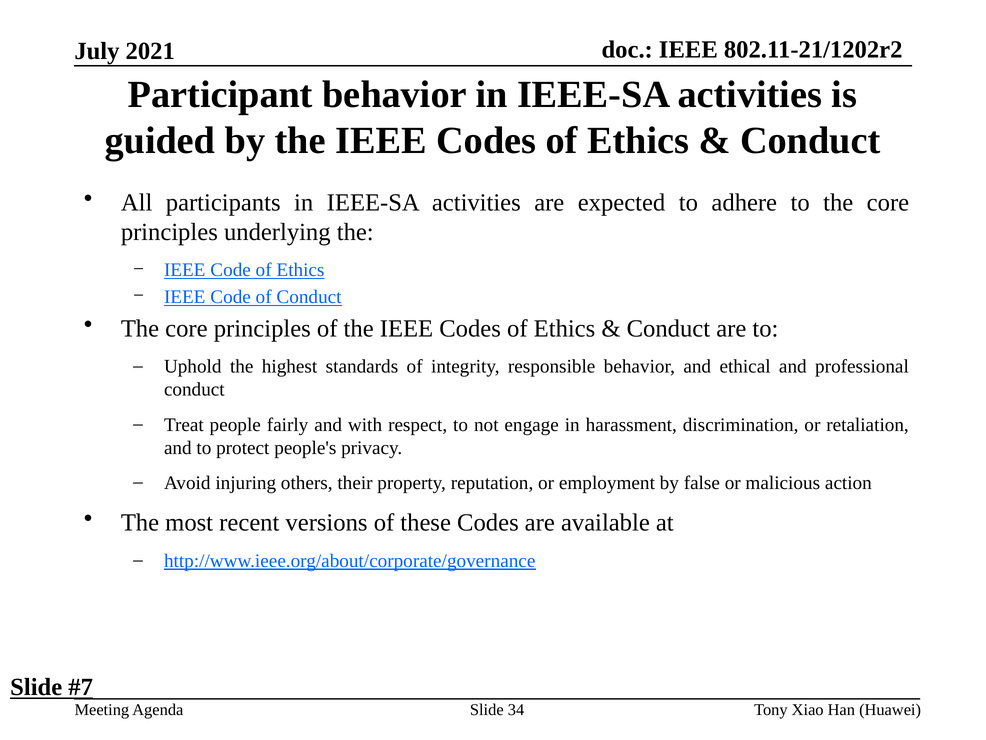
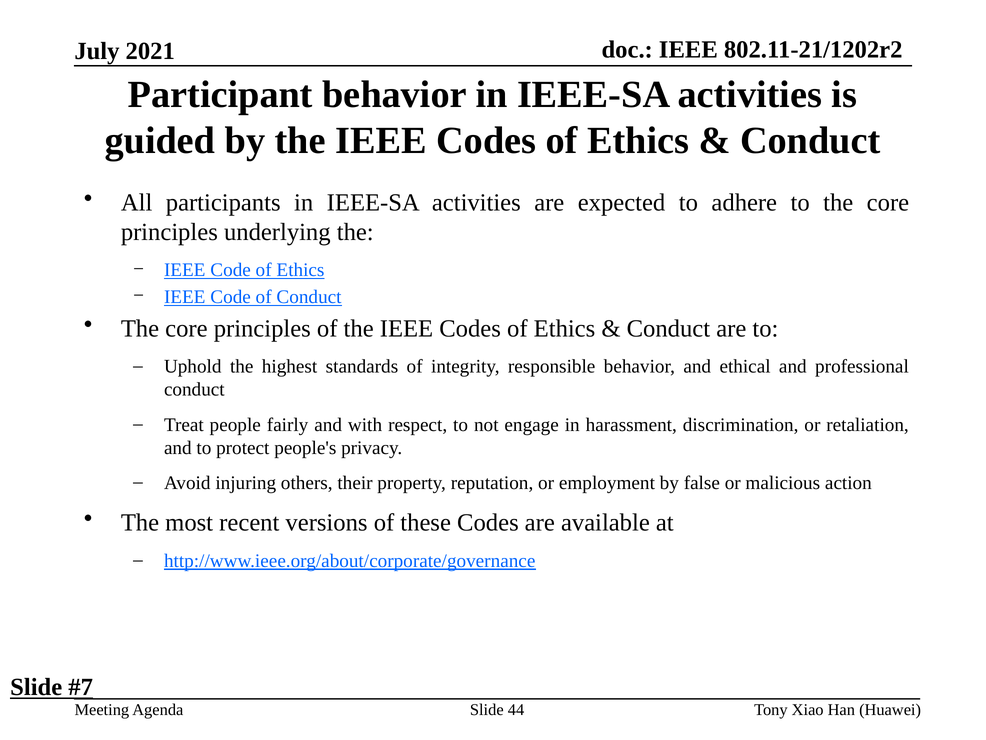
34: 34 -> 44 (516, 709)
